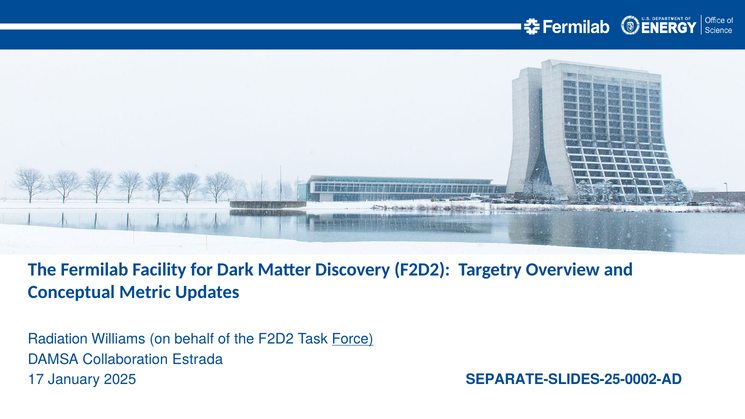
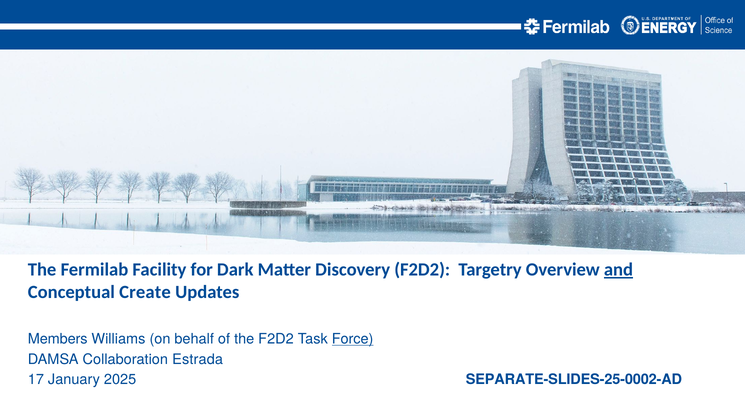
and underline: none -> present (618, 270)
Metric: Metric -> Create (145, 292)
Radiation: Radiation -> Members (58, 339)
